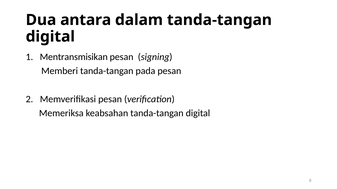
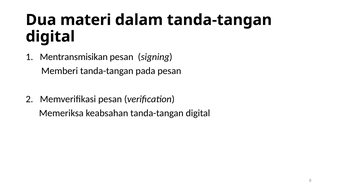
antara: antara -> materi (86, 20)
